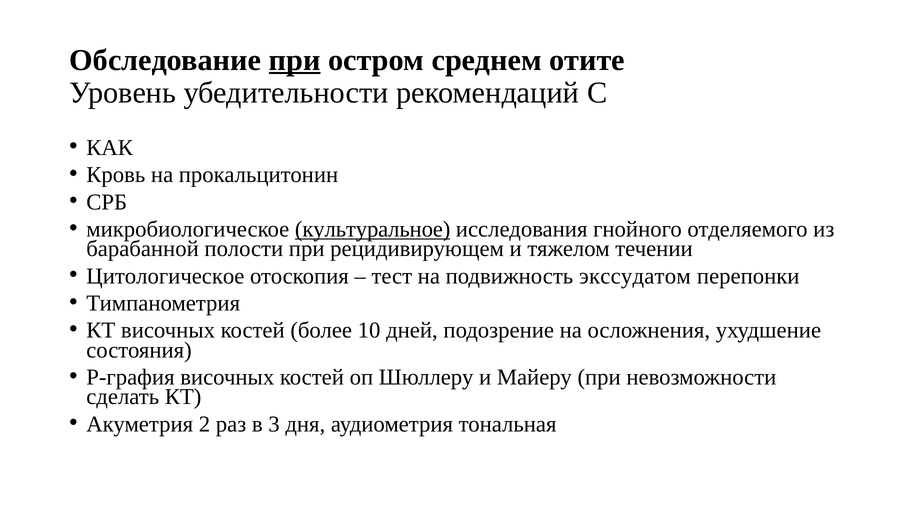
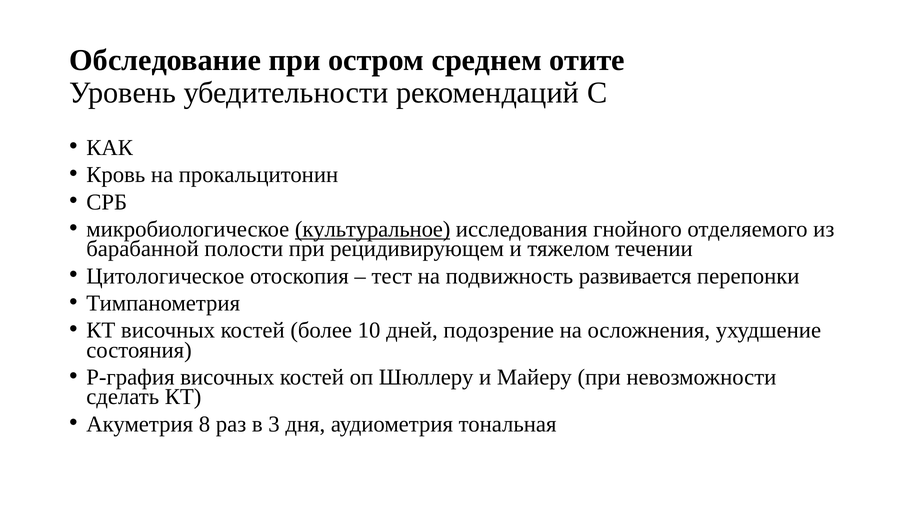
при underline: present -> none (295, 60)
экссудатом: экссудатом -> развивается (635, 276)
2: 2 -> 8 (204, 424)
